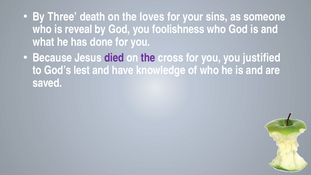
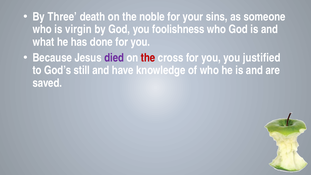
loves: loves -> noble (152, 17)
reveal: reveal -> virgin (78, 29)
the colour: purple -> red (148, 58)
lest: lest -> still (82, 70)
